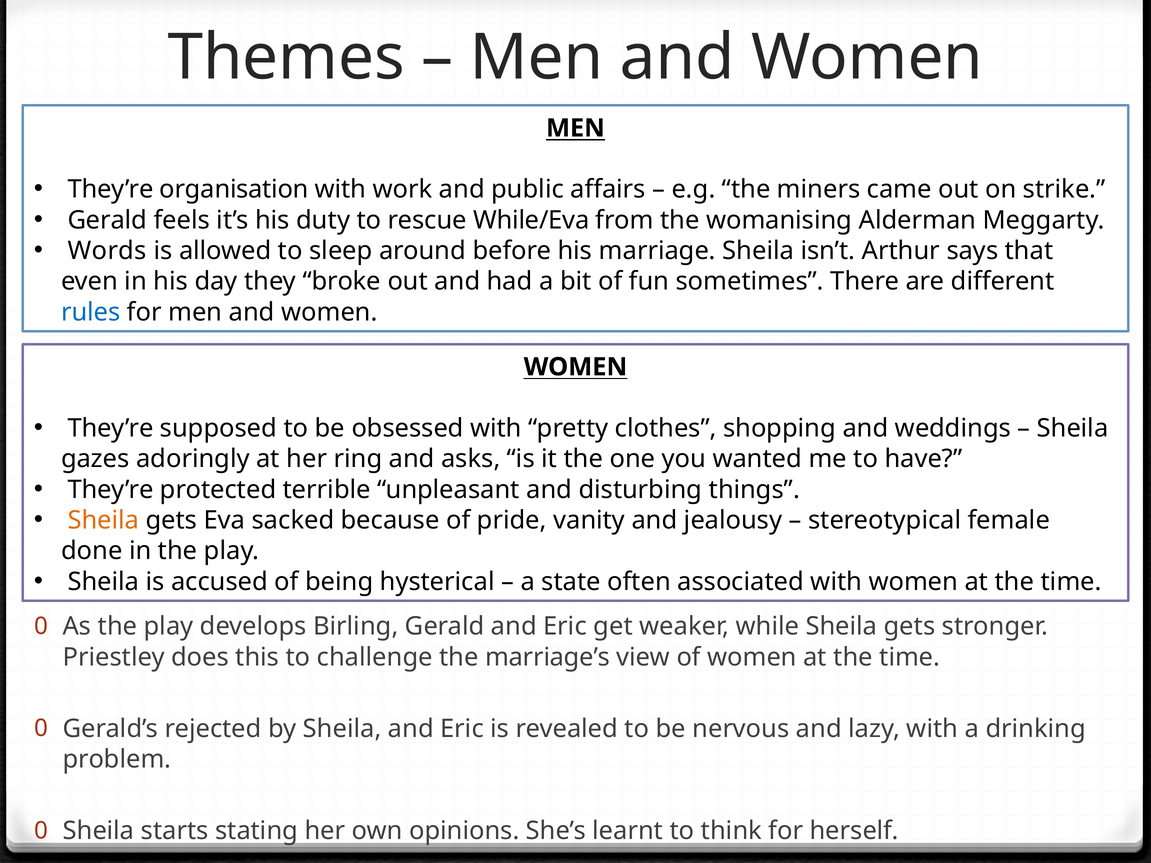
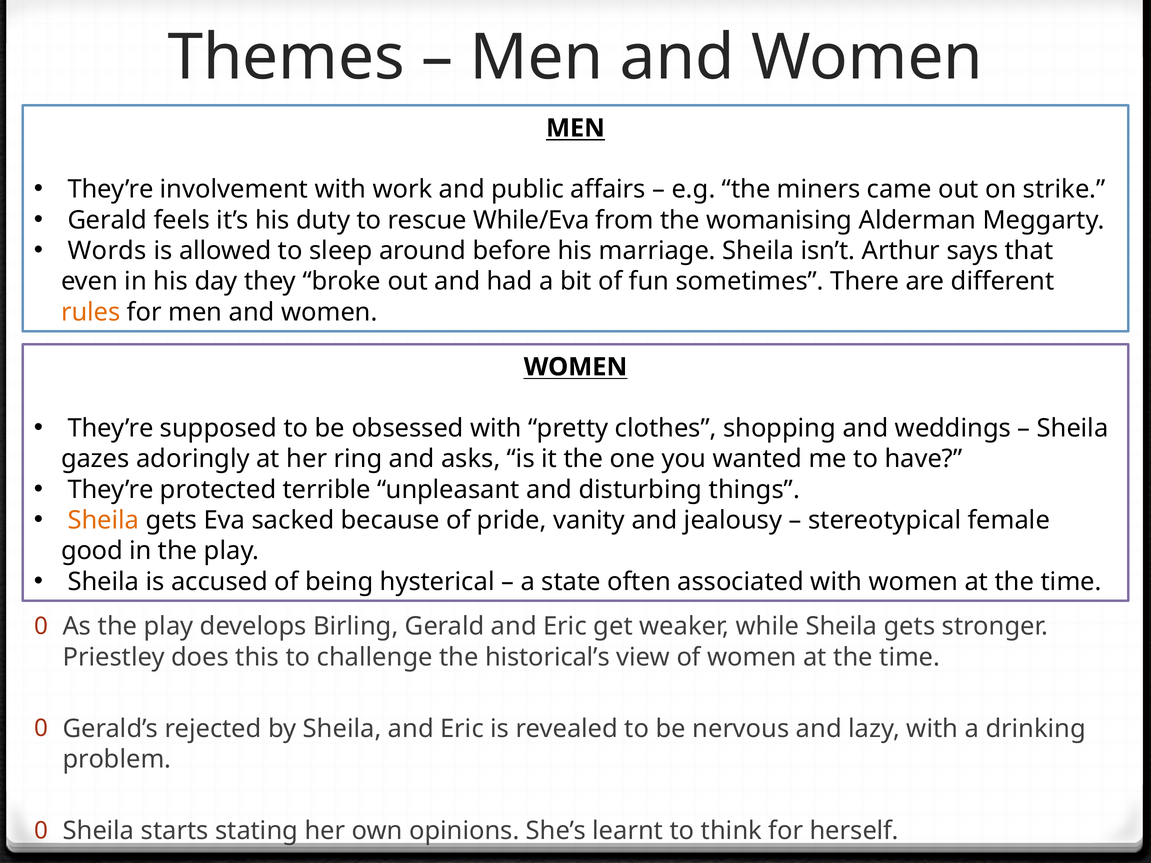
organisation: organisation -> involvement (234, 189)
rules colour: blue -> orange (91, 312)
done: done -> good (92, 551)
marriage’s: marriage’s -> historical’s (548, 657)
